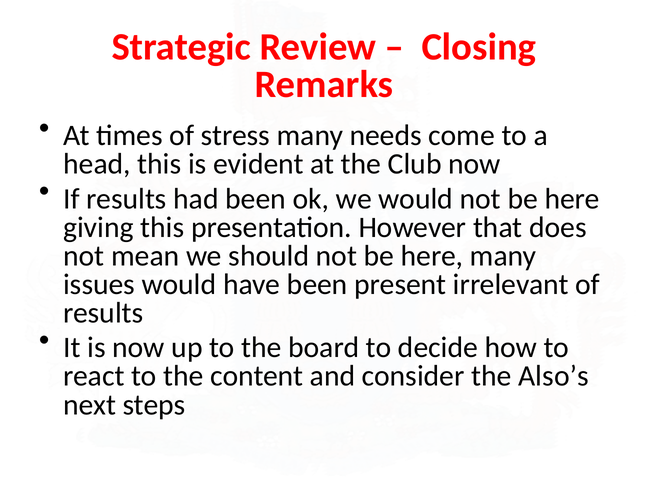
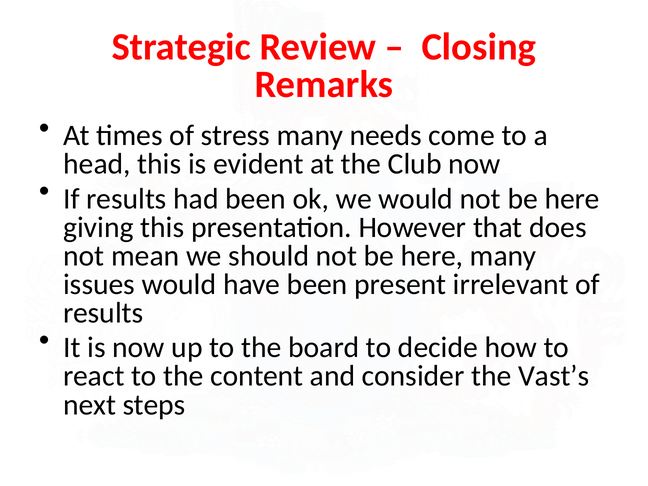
Also’s: Also’s -> Vast’s (554, 376)
